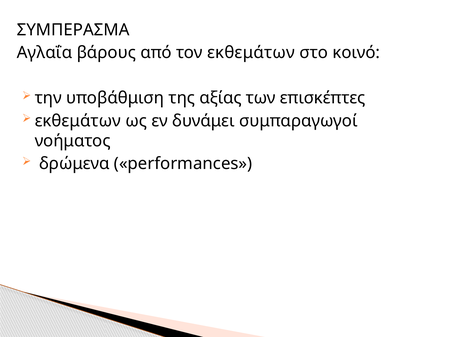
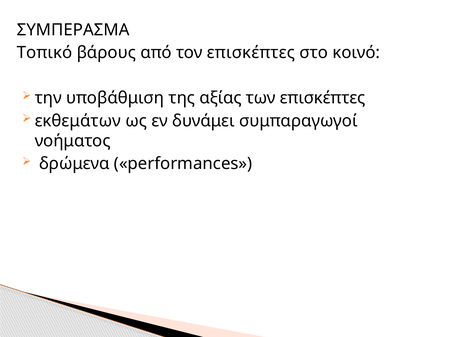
Αγλαΐα: Αγλαΐα -> Τοπικό (45, 53)
τον εκθεμάτων: εκθεμάτων -> επισκέπτες (251, 53)
